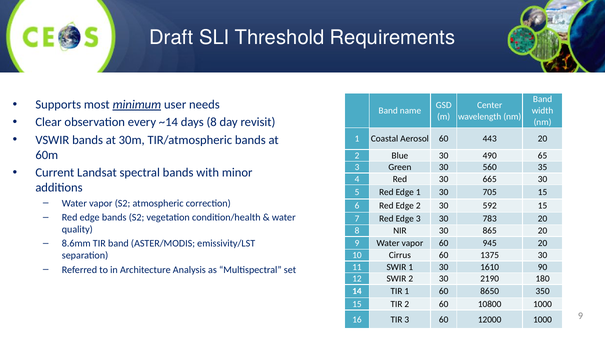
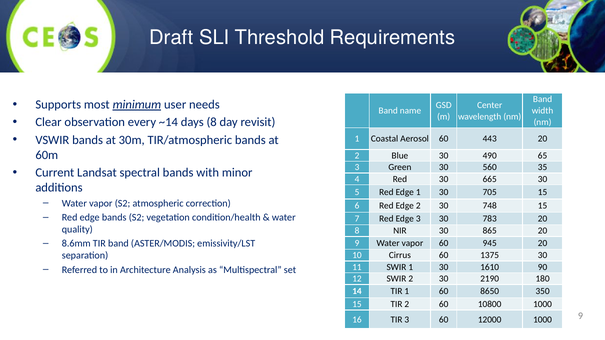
592: 592 -> 748 (490, 206)
